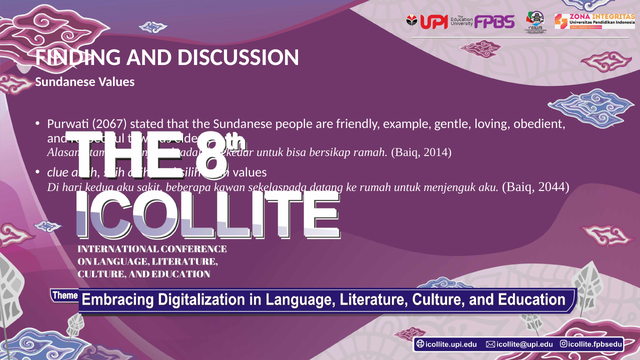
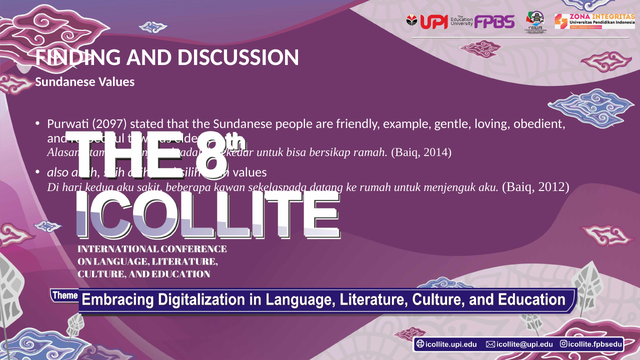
2067: 2067 -> 2097 (110, 124)
clue: clue -> also (58, 172)
2044: 2044 -> 2012 (554, 187)
